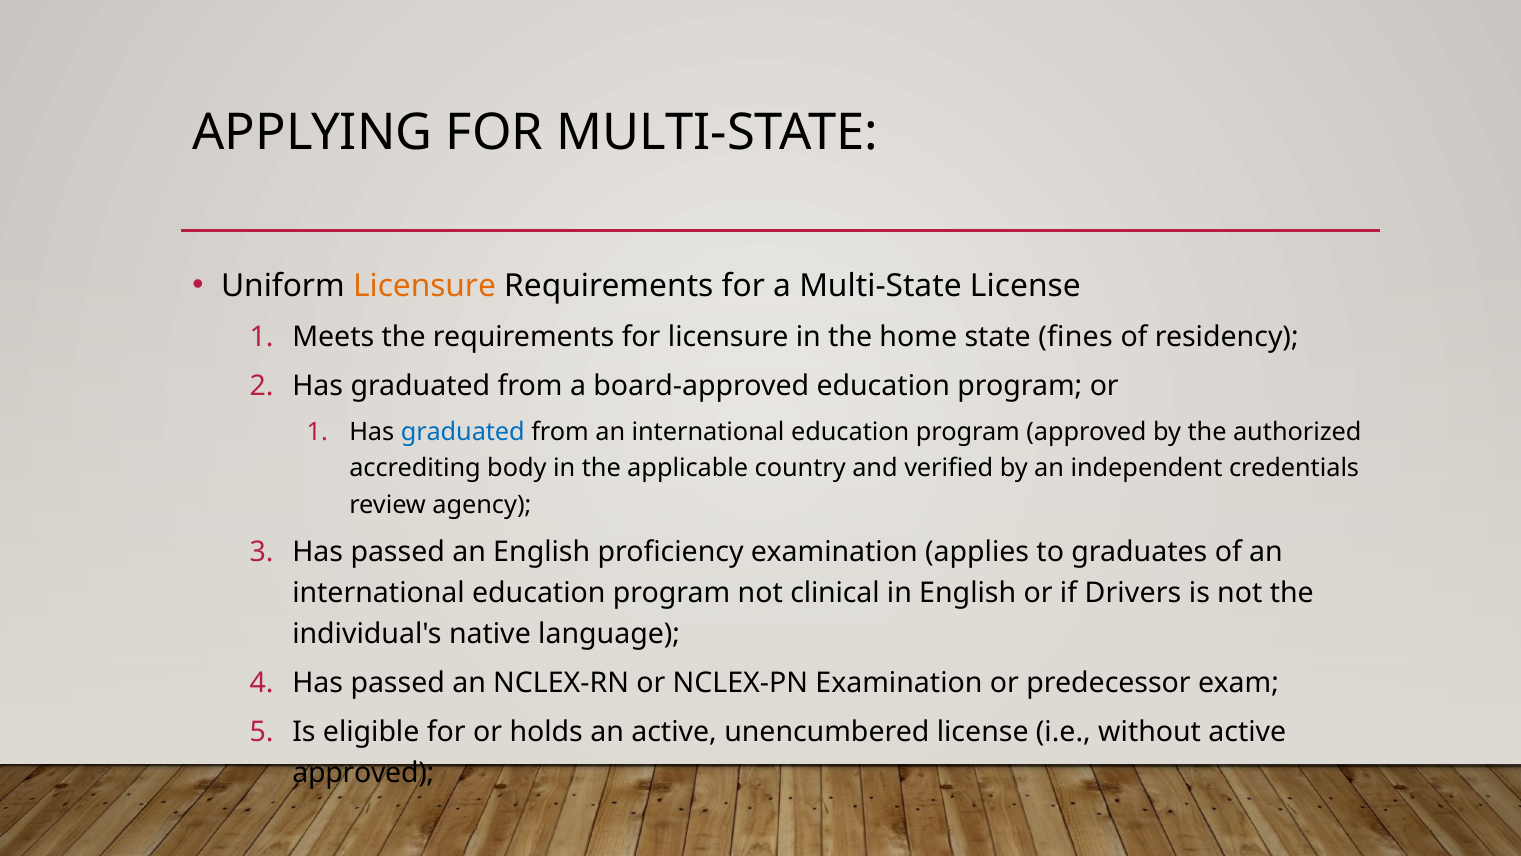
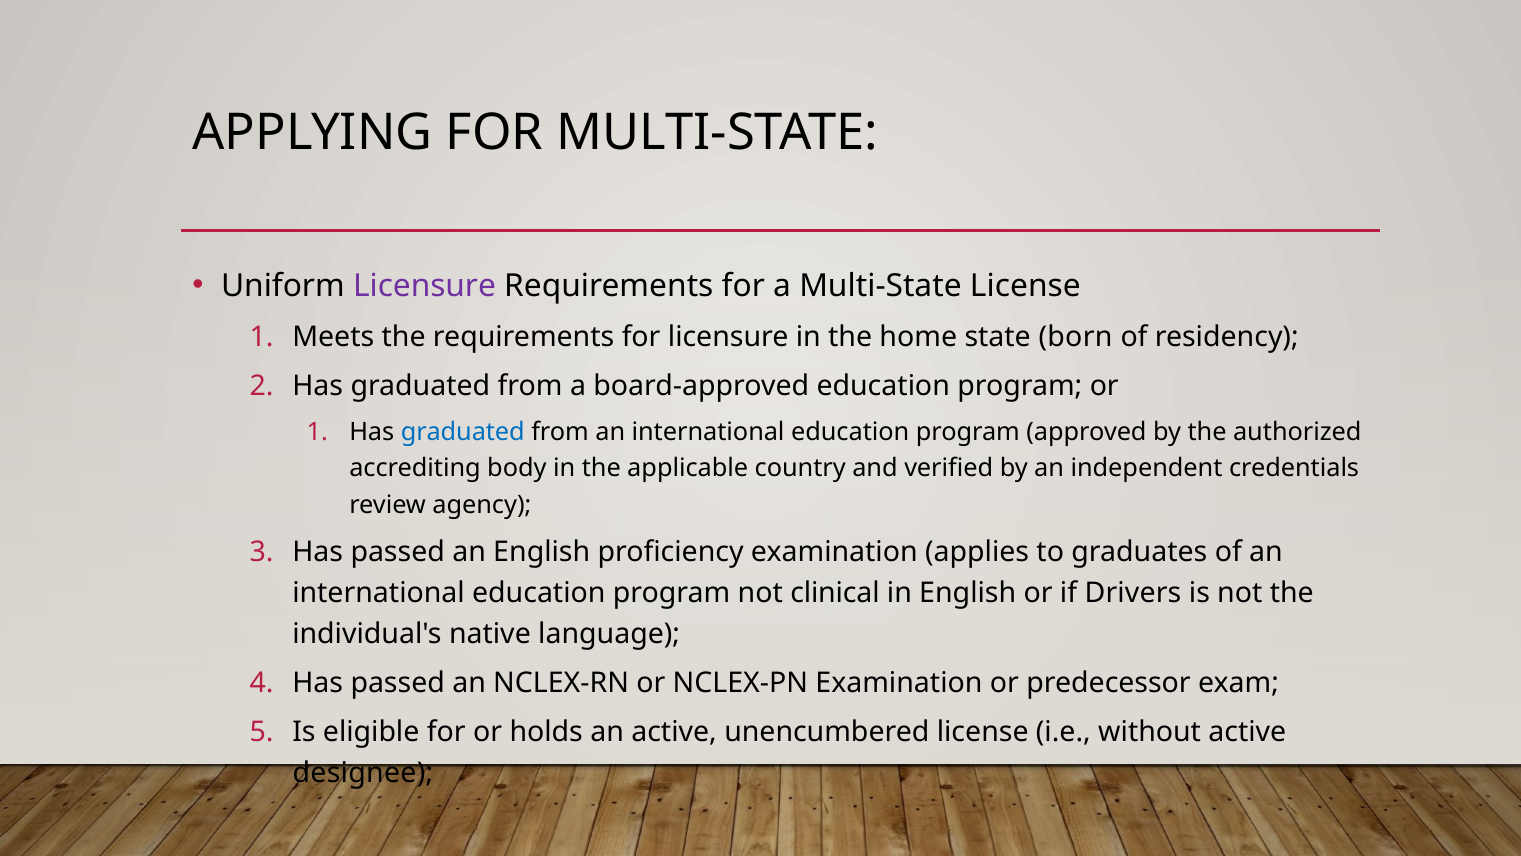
Licensure colour: orange -> purple (425, 286)
fines: fines -> born (1075, 337)
approved: approved -> designee (363, 773)
